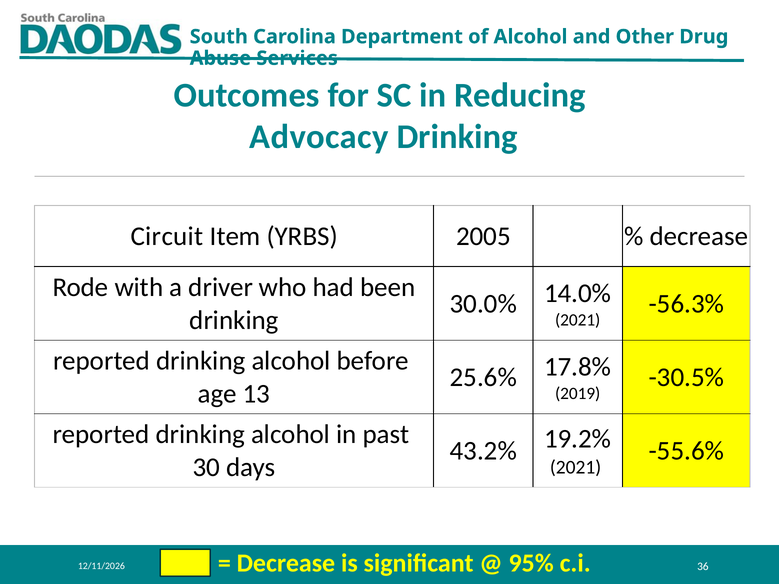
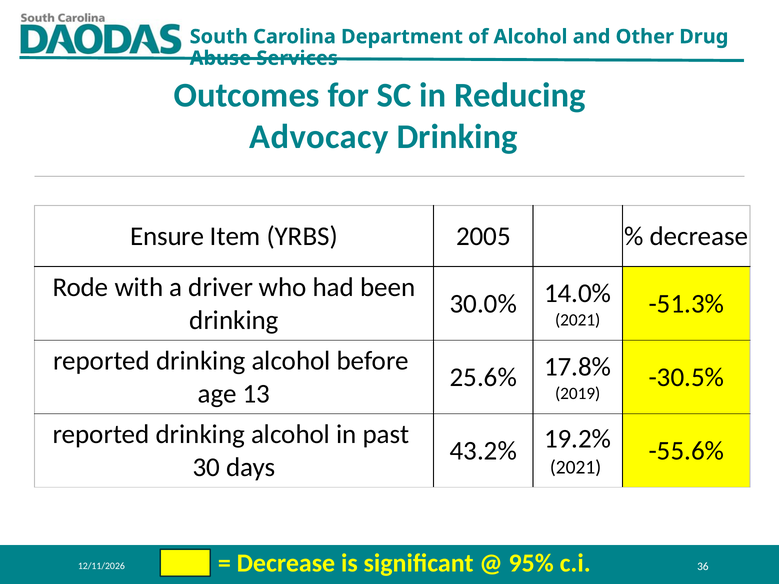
Circuit: Circuit -> Ensure (167, 236)
-56.3%: -56.3% -> -51.3% (686, 304)
